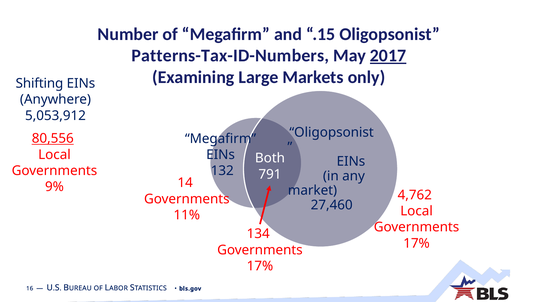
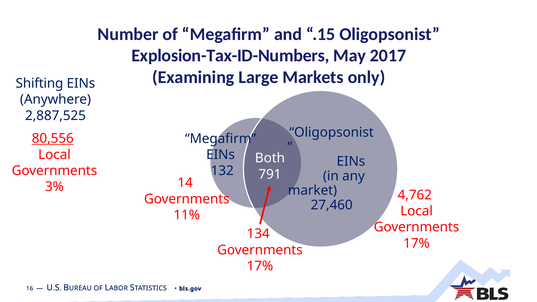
Patterns-Tax-ID-Numbers: Patterns-Tax-ID-Numbers -> Explosion-Tax-ID-Numbers (230, 56)
2017 underline: present -> none (388, 56)
5,053,912: 5,053,912 -> 2,887,525 (55, 116)
9%: 9% -> 3% (54, 187)
